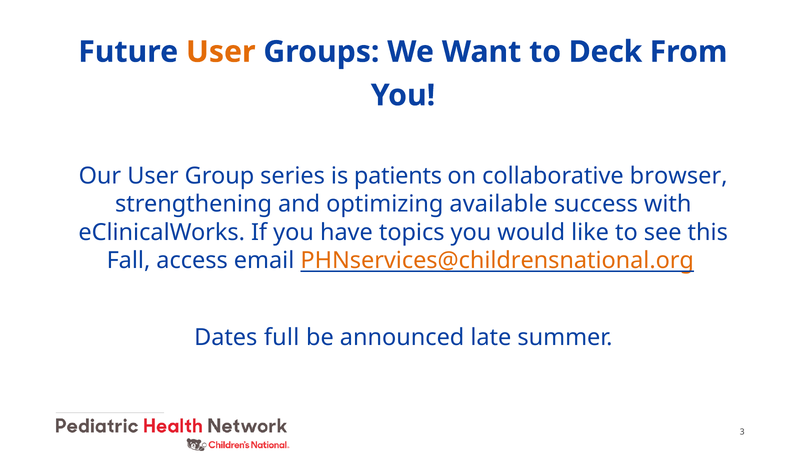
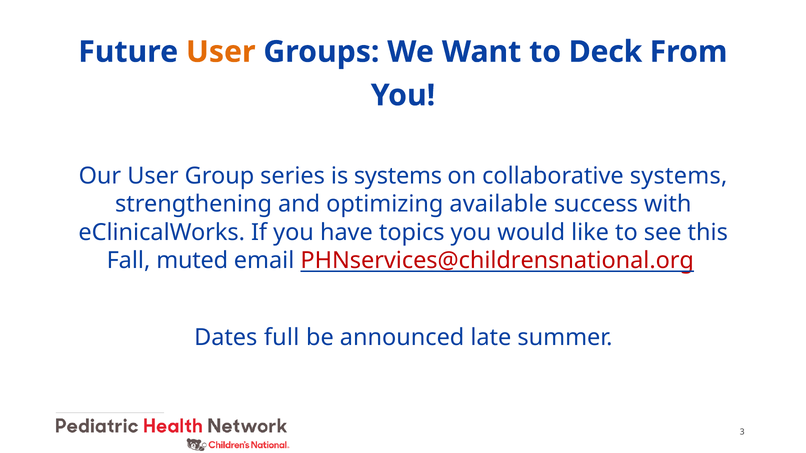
is patients: patients -> systems (398, 176)
collaborative browser: browser -> systems (679, 176)
access: access -> muted (192, 261)
PHNservices@childrensnational.org colour: orange -> red (497, 261)
